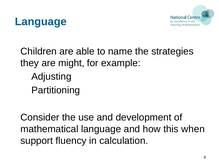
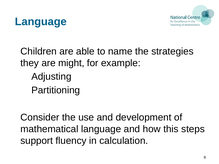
when: when -> steps (193, 129)
